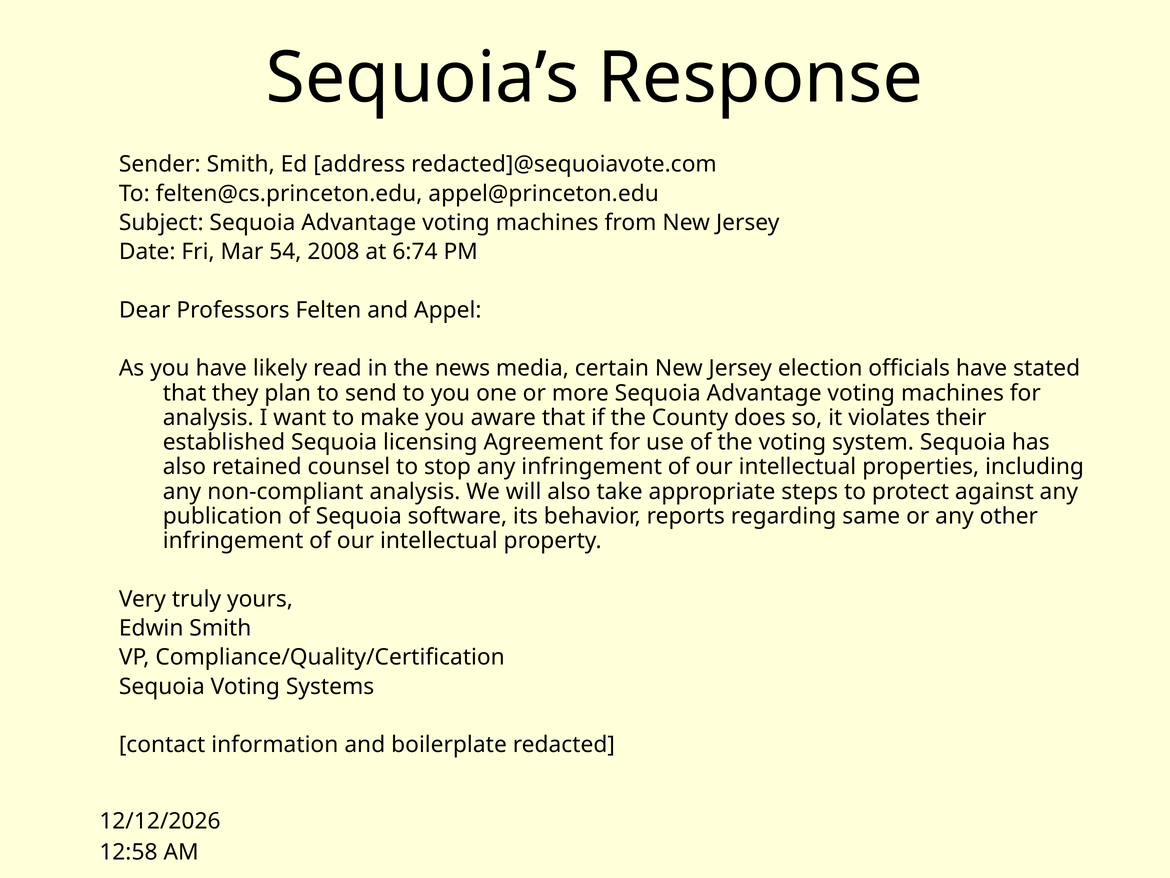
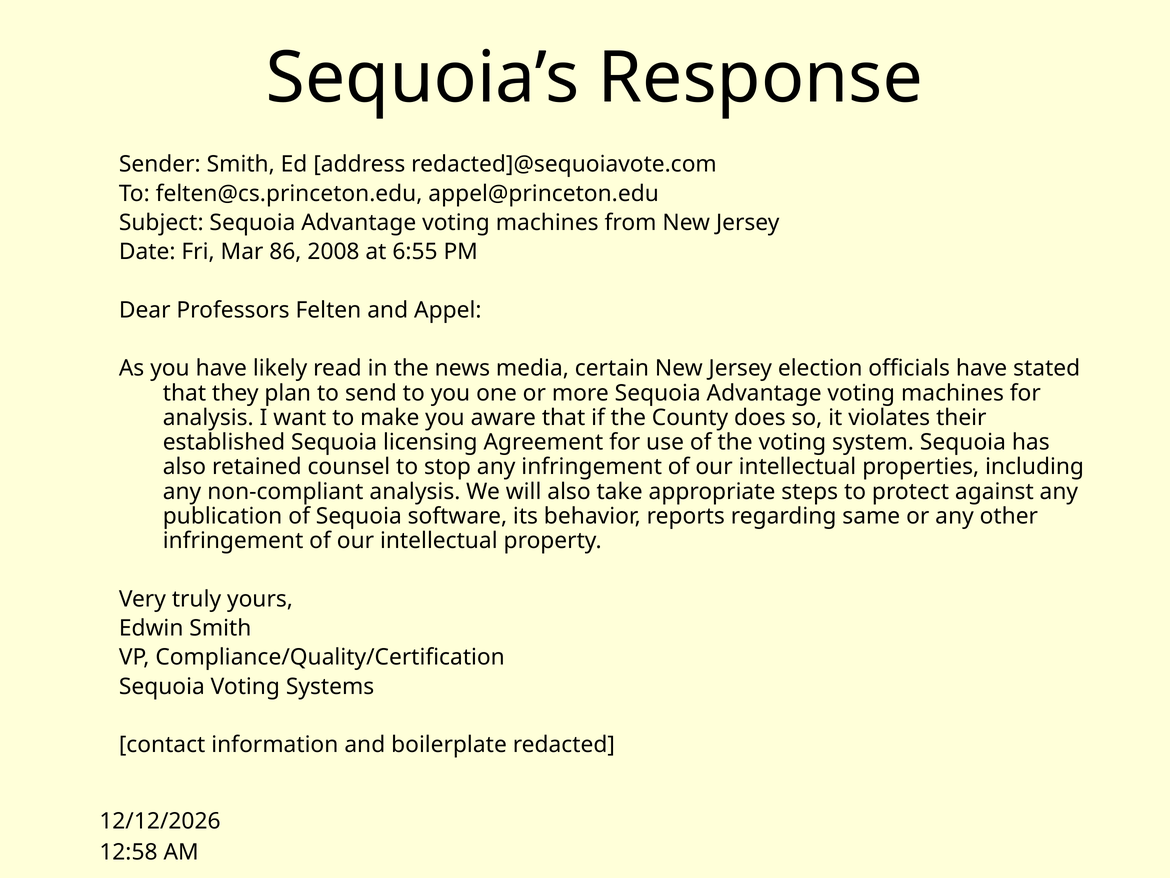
54: 54 -> 86 (285, 252)
6:74: 6:74 -> 6:55 (415, 252)
